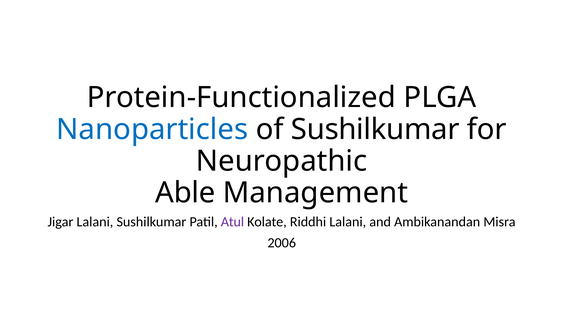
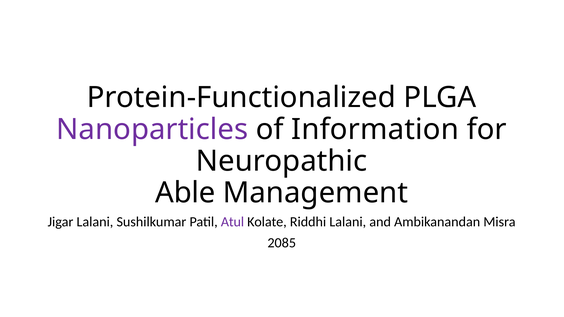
Nanoparticles colour: blue -> purple (152, 129)
of Sushilkumar: Sushilkumar -> Information (375, 129)
2006: 2006 -> 2085 (282, 243)
